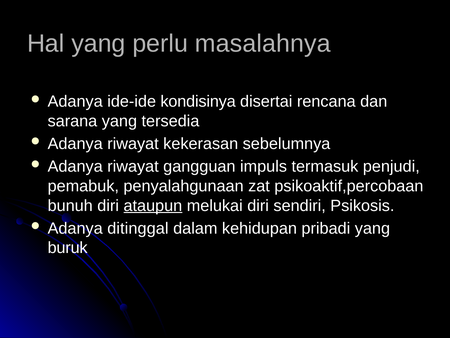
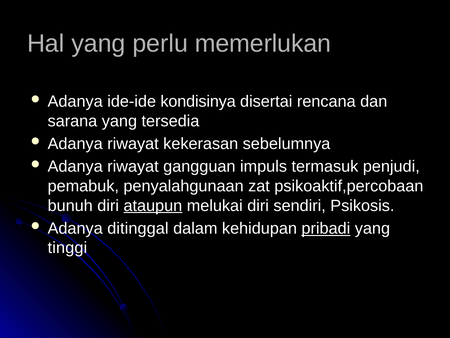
masalahnya: masalahnya -> memerlukan (263, 43)
pribadi underline: none -> present (326, 228)
buruk: buruk -> tinggi (67, 248)
